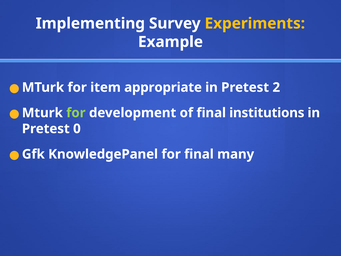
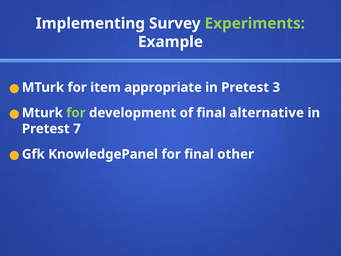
Experiments colour: yellow -> light green (255, 23)
2: 2 -> 3 (276, 87)
institutions: institutions -> alternative (267, 113)
0: 0 -> 7 (77, 129)
many: many -> other (236, 154)
